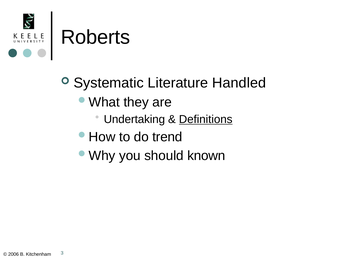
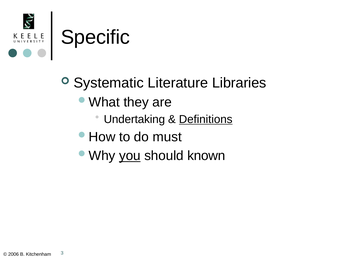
Roberts: Roberts -> Specific (95, 37)
Handled: Handled -> Libraries (239, 83)
trend: trend -> must (167, 137)
you underline: none -> present (130, 156)
